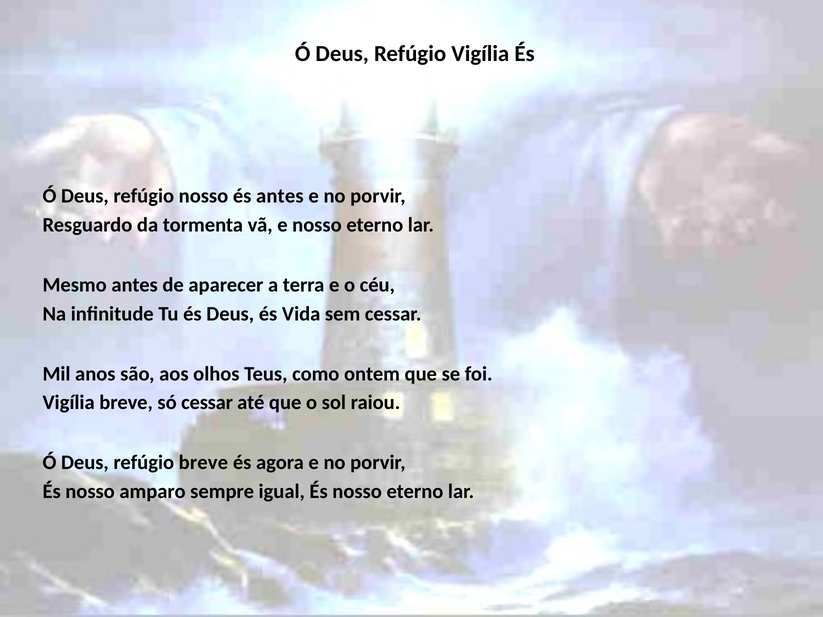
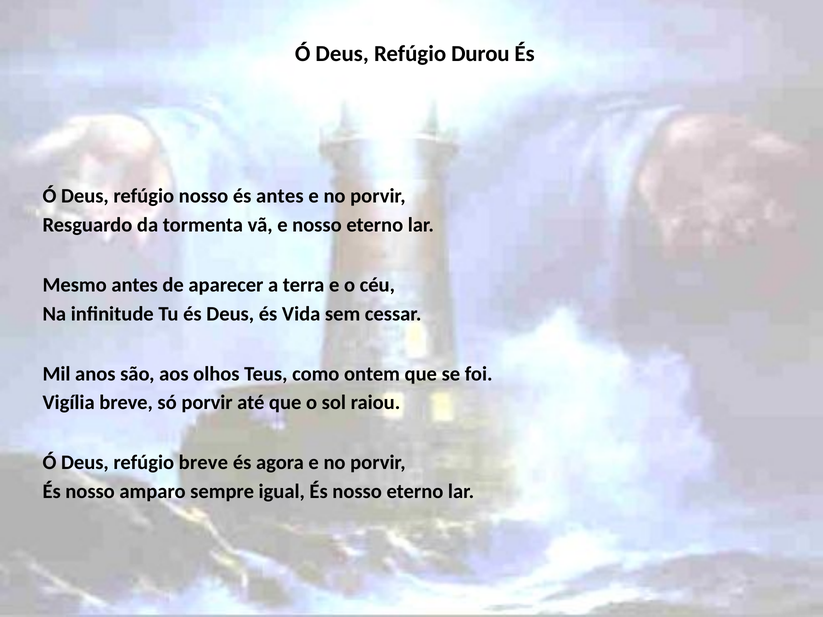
Refúgio Vigília: Vigília -> Durou (480, 54)
só cessar: cessar -> porvir (207, 403)
